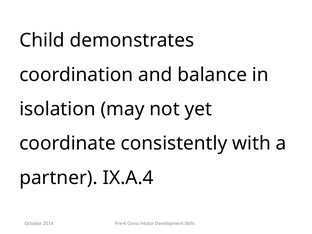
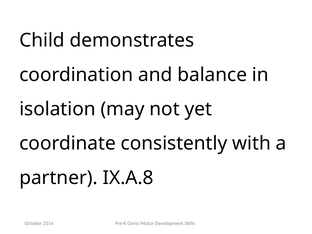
IX.A.4: IX.A.4 -> IX.A.8 (128, 178)
